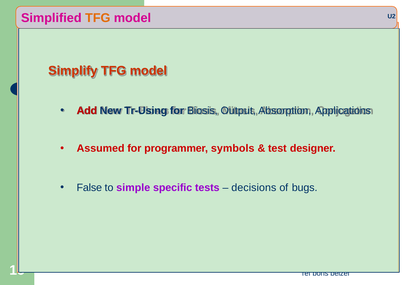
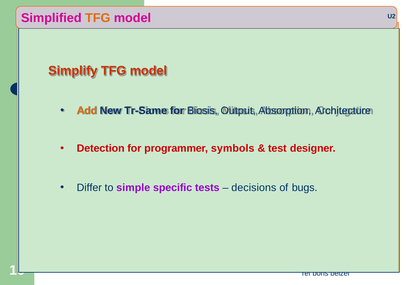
Add colour: red -> orange (87, 111)
Tr-Using: Tr-Using -> Tr-Same (146, 111)
Applications: Applications -> Architecture (343, 111)
Assumed: Assumed -> Detection (101, 149)
False: False -> Differ (89, 188)
